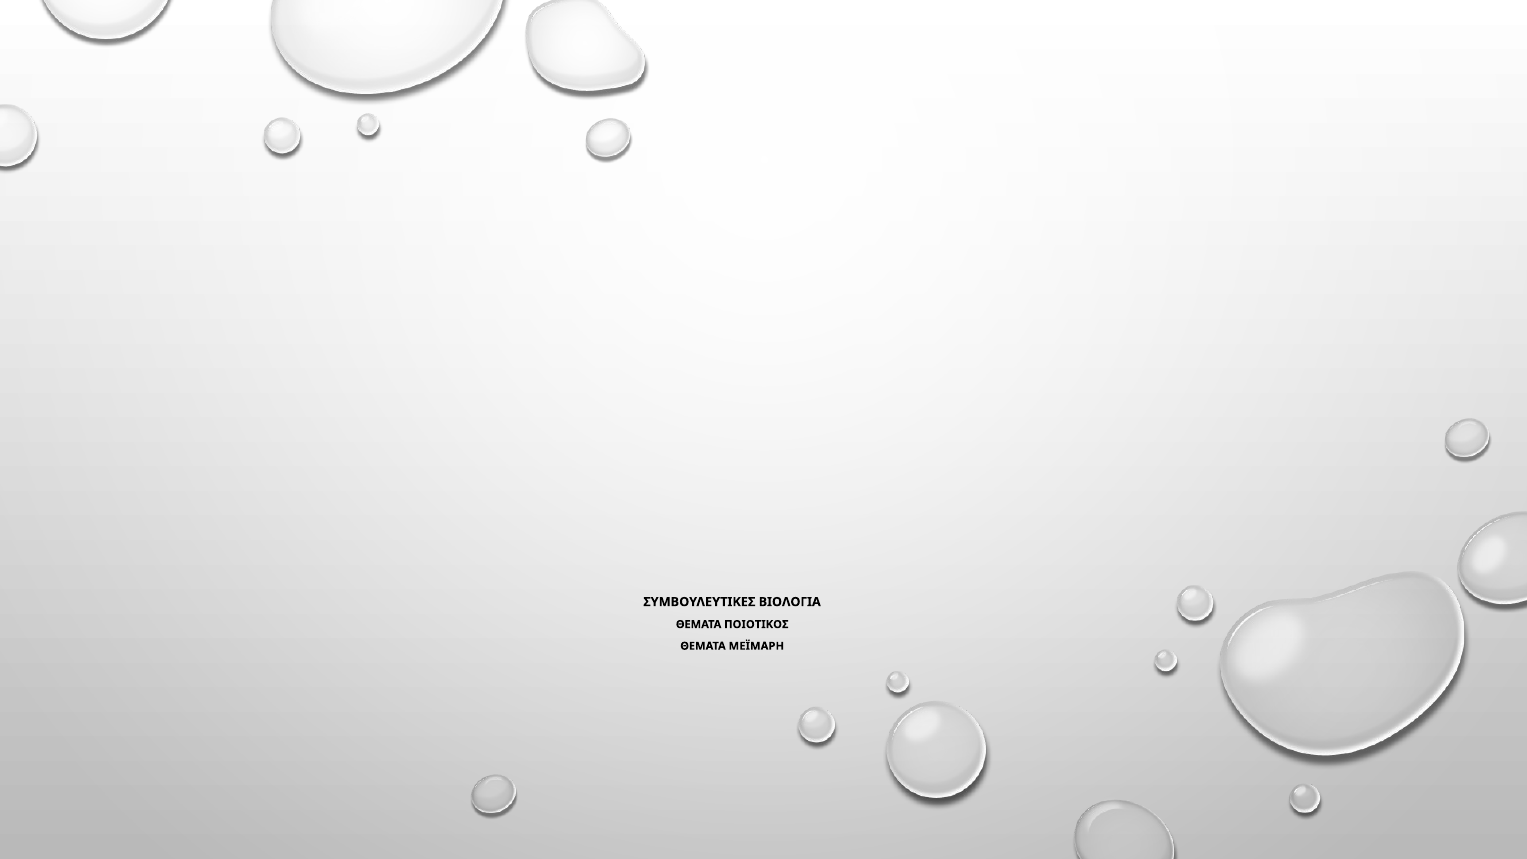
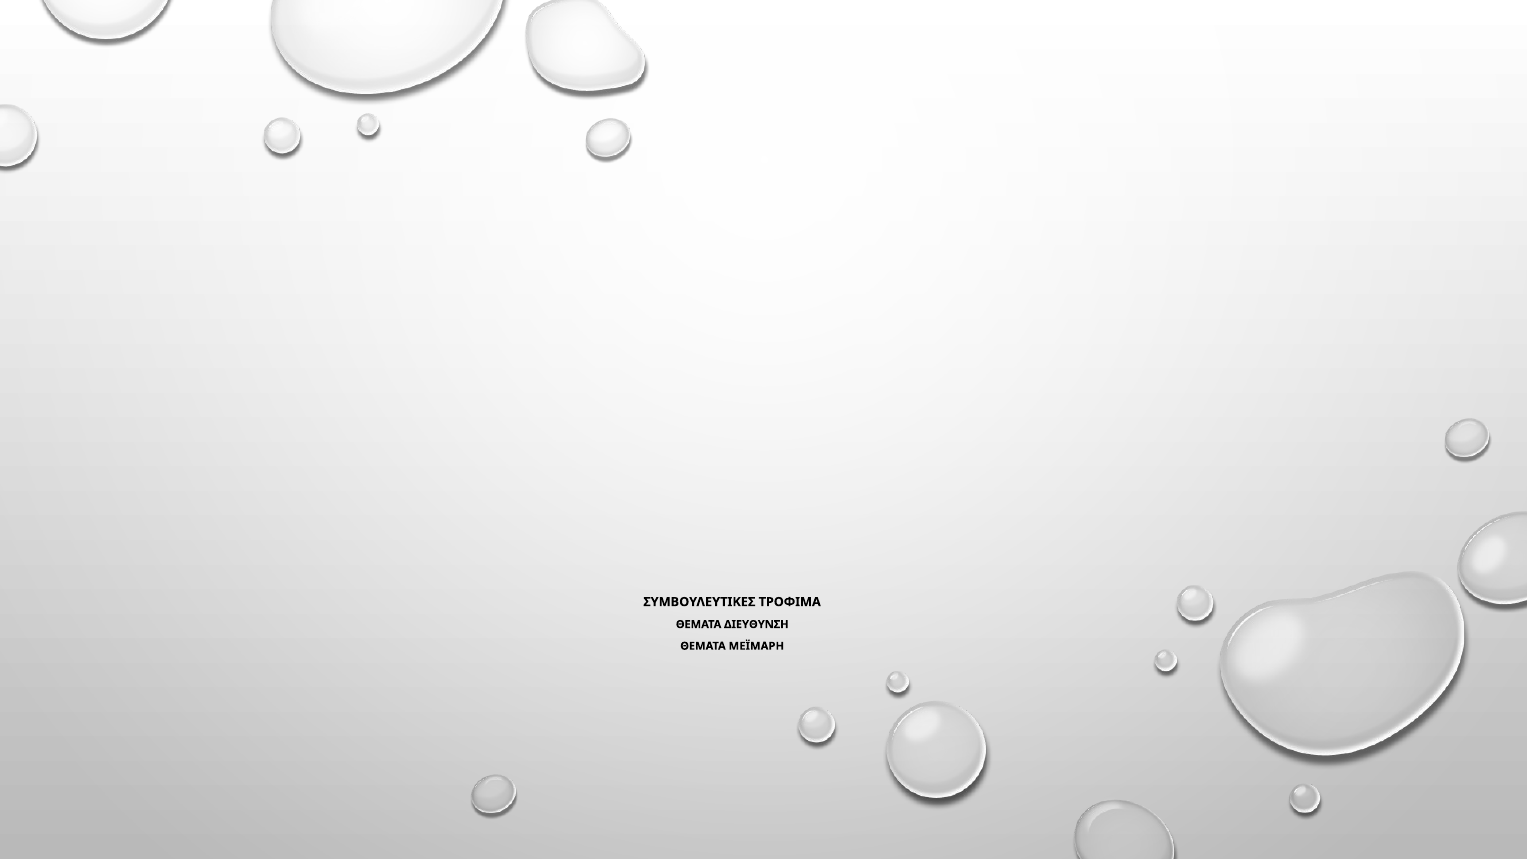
ΒΙΟΛΟΓΙΑ: ΒΙΟΛΟΓΙΑ -> ΤΡΟΦΙΜΑ (790, 602)
ΠΟΙΟΤΙΚΟΣ: ΠΟΙΟΤΙΚΟΣ -> ΔΙΕΥΘΥΝΣΗ (756, 624)
